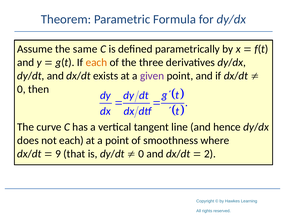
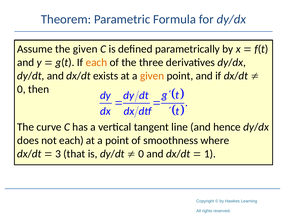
the same: same -> given (85, 49)
given colour: purple -> orange (152, 76)
9: 9 -> 3 (58, 154)
2: 2 -> 1 (210, 154)
